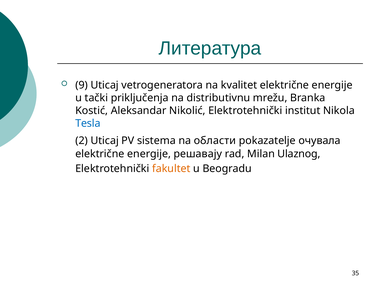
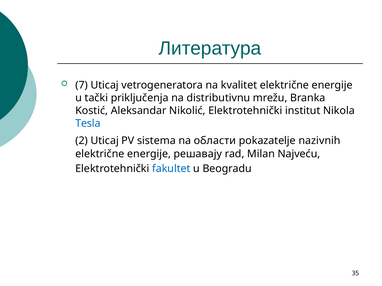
9: 9 -> 7 (82, 85)
очувала: очувала -> nazivnih (320, 141)
Ulaznog: Ulaznog -> Najveću (299, 154)
fakultet colour: orange -> blue (171, 169)
